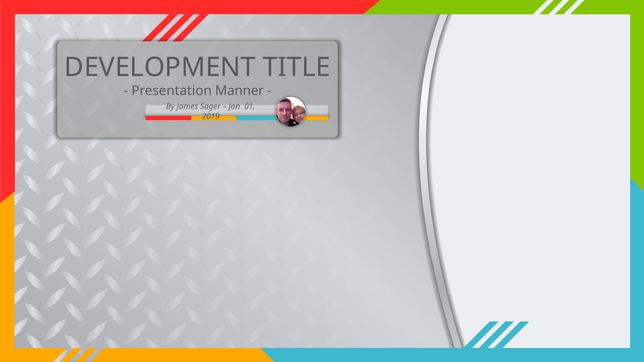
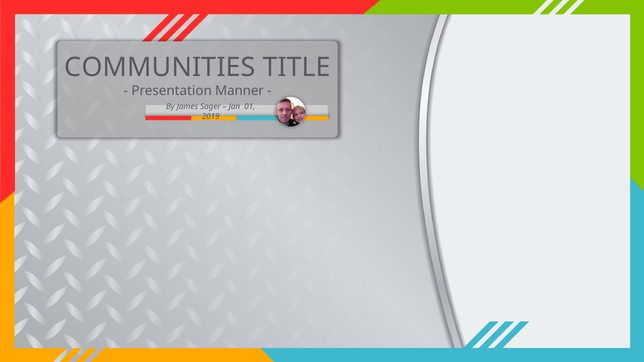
DEVELOPMENT: DEVELOPMENT -> COMMUNITIES (160, 68)
